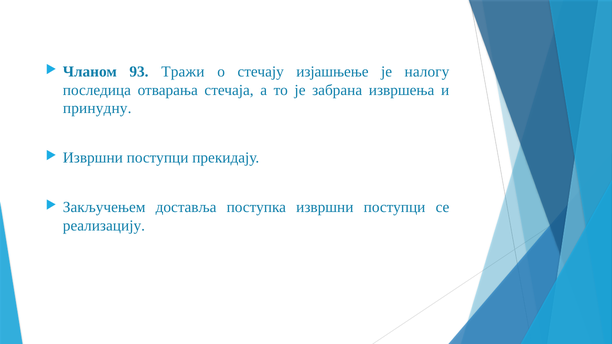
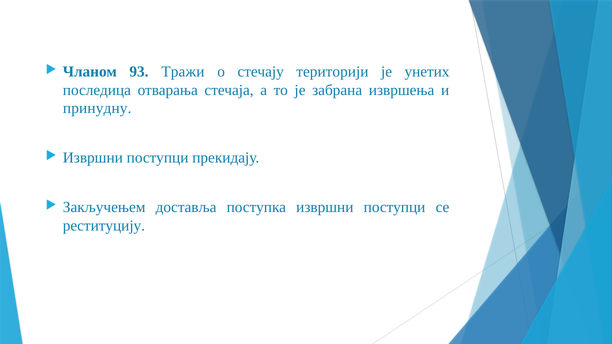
изјашњење: изјашњење -> територији (332, 72)
налогу: налогу -> унетих (427, 72)
реализацију: реализацију -> реституцију (104, 226)
